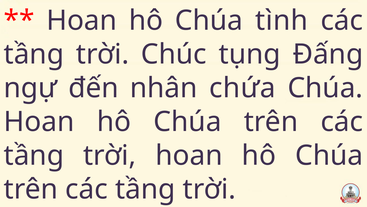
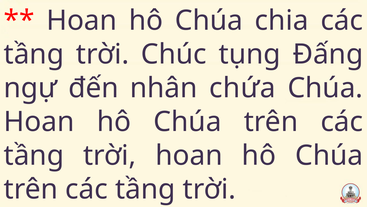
tình: tình -> chia (282, 21)
